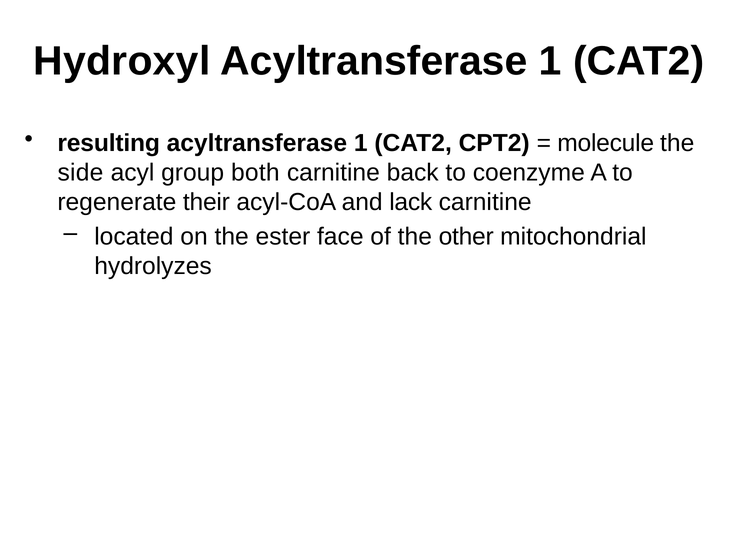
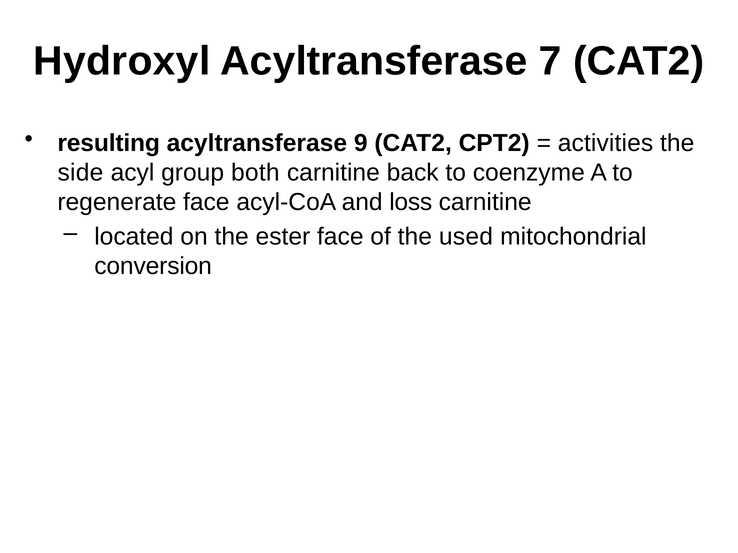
1: 1 -> 7 (550, 61)
1: 1 -> 9 (361, 143)
molecule: molecule -> activities (606, 143)
regenerate their: their -> face (206, 202)
lack: lack -> loss (411, 202)
other: other -> used (466, 237)
hydrolyzes: hydrolyzes -> conversion (153, 266)
